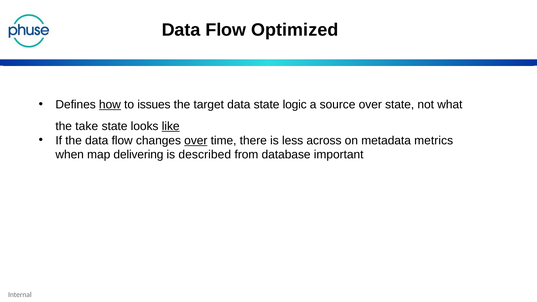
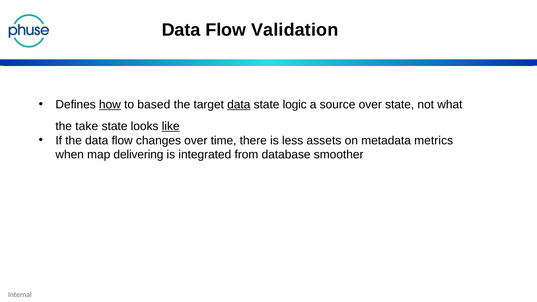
Optimized: Optimized -> Validation (295, 30)
issues: issues -> based (154, 105)
data underline: none -> present (239, 105)
over underline: present -> none (196, 140)
across: across -> assets (324, 140)
described: described -> integrated (205, 155)
important: important -> smoother (339, 155)
